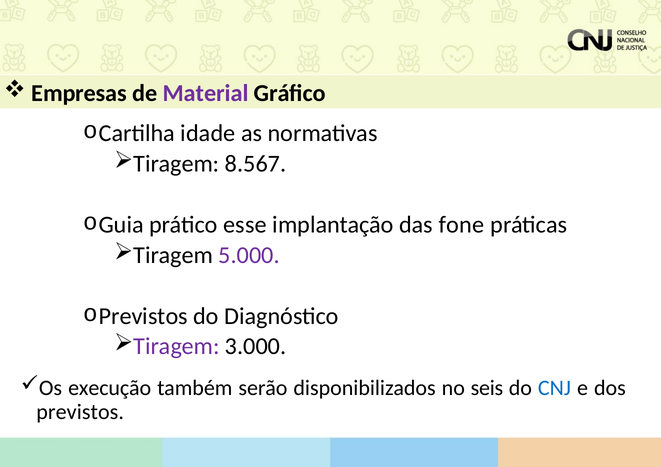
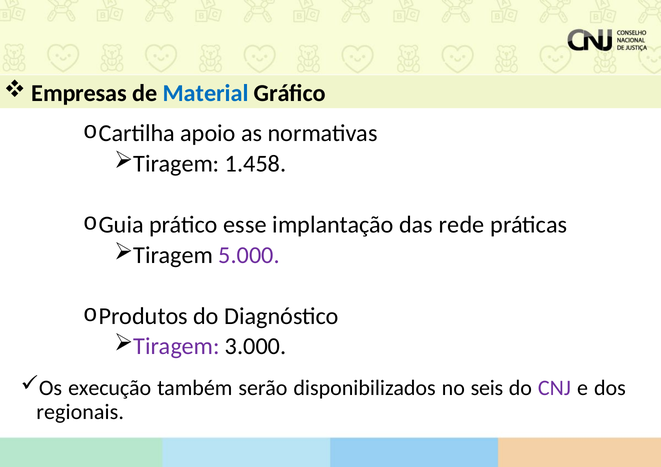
Material colour: purple -> blue (206, 93)
idade: idade -> apoio (208, 133)
8.567: 8.567 -> 1.458 (256, 164)
fone: fone -> rede (462, 225)
Previstos: Previstos -> Produtos (143, 316)
CNJ colour: blue -> purple (554, 388)
previstos: previstos -> regionais (80, 412)
